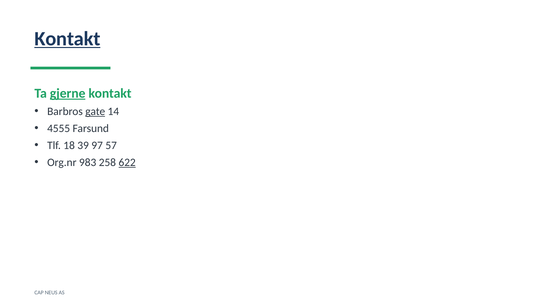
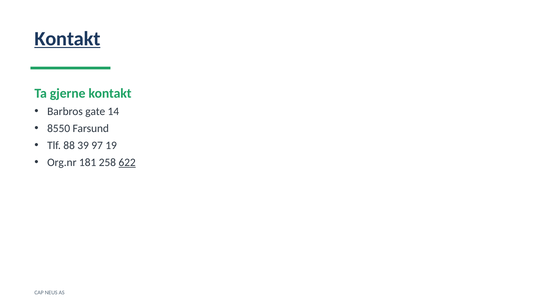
gjerne underline: present -> none (68, 93)
gate underline: present -> none (95, 111)
4555: 4555 -> 8550 (59, 128)
18: 18 -> 88 (69, 145)
57: 57 -> 19 (111, 145)
983: 983 -> 181 (88, 162)
